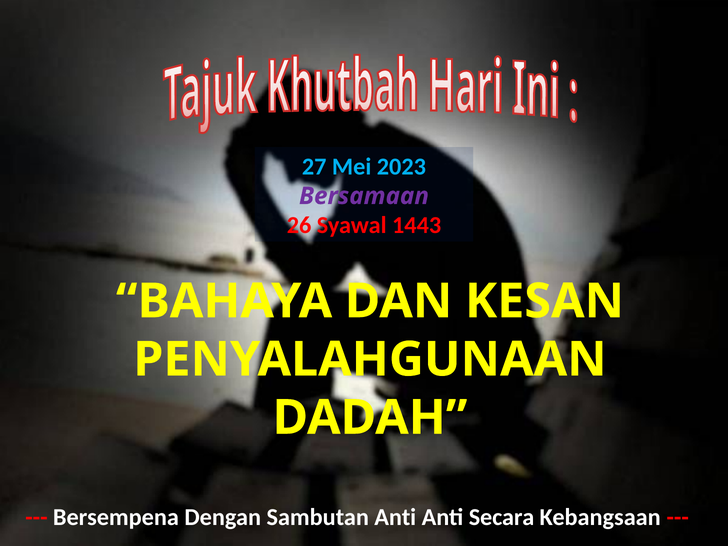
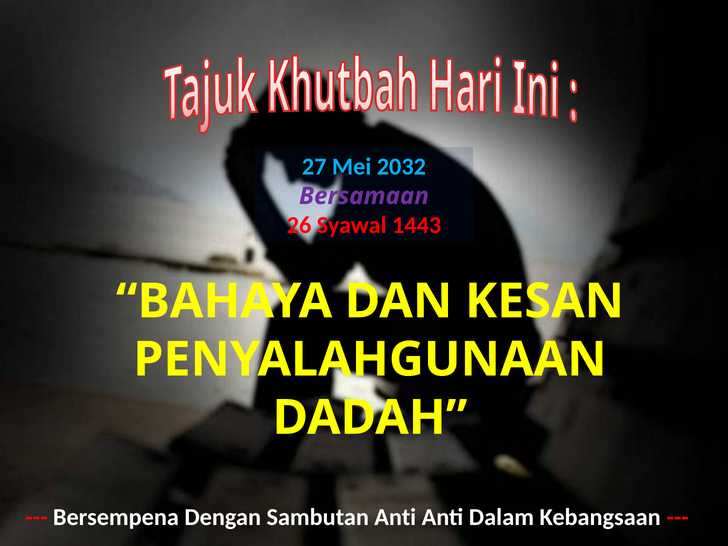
2023: 2023 -> 2032 (401, 167)
Secara: Secara -> Dalam (501, 517)
